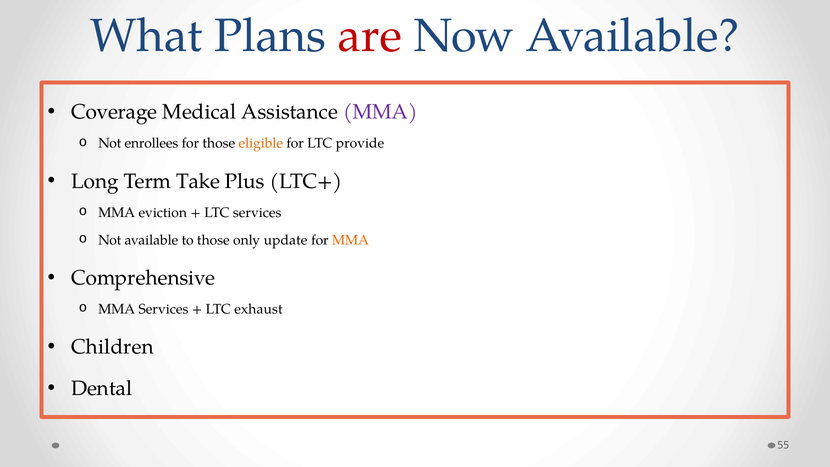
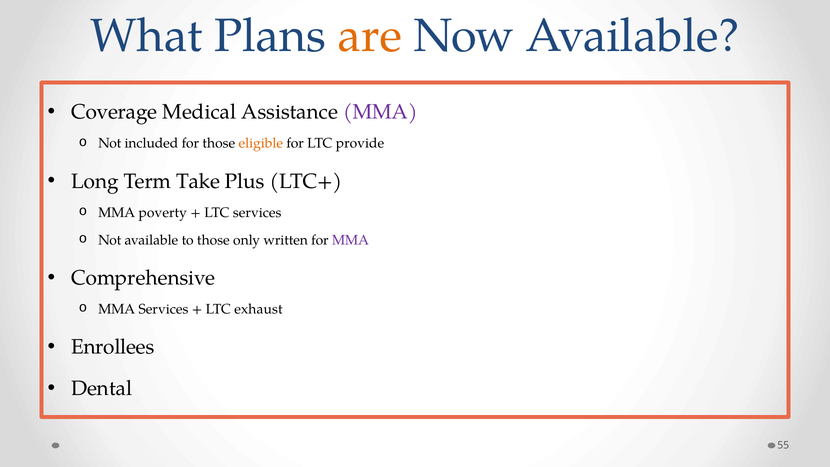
are colour: red -> orange (370, 36)
enrollees: enrollees -> included (151, 143)
eviction: eviction -> poverty (163, 212)
update: update -> written (286, 240)
MMA colour: orange -> purple (350, 240)
Children: Children -> Enrollees (113, 347)
